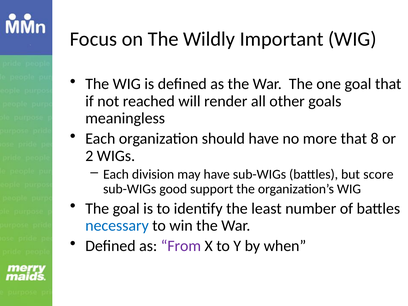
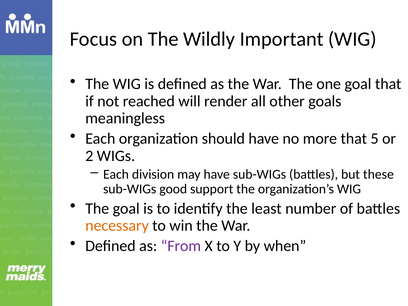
8: 8 -> 5 (375, 139)
score: score -> these (378, 174)
necessary colour: blue -> orange (117, 226)
